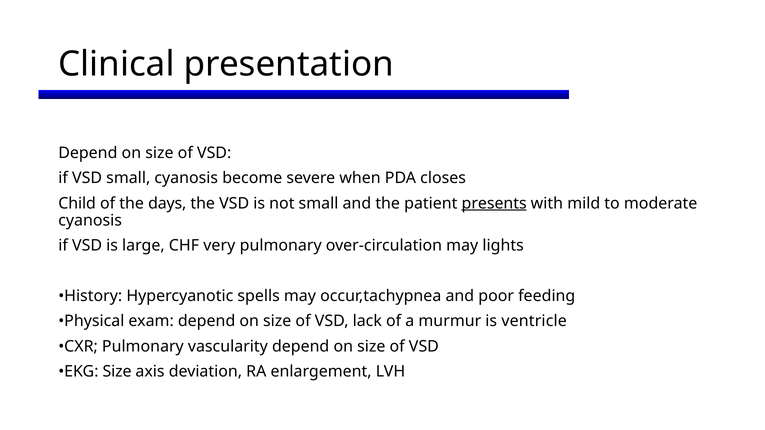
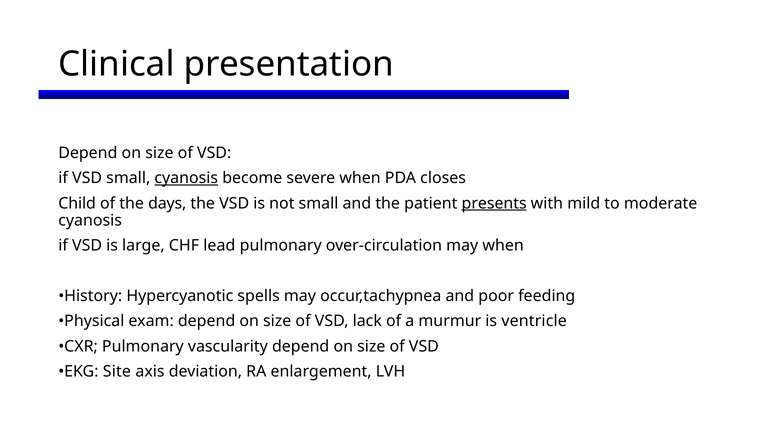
cyanosis underline: none -> present (186, 178)
very: very -> lead (219, 246)
may lights: lights -> when (503, 246)
EKG Size: Size -> Site (117, 372)
